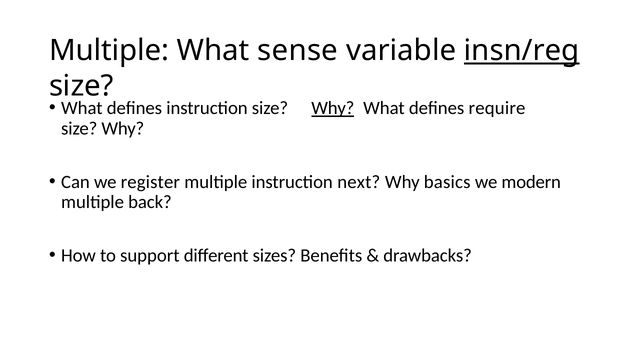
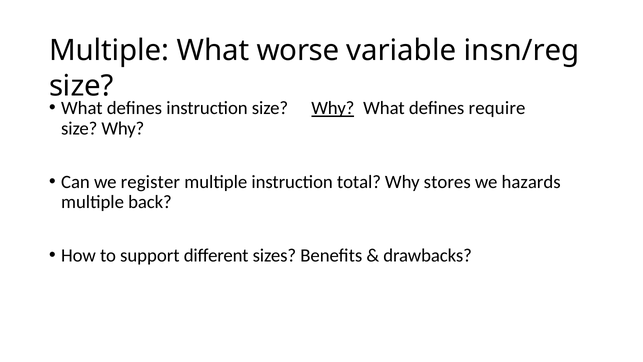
sense: sense -> worse (298, 51)
insn/reg underline: present -> none (522, 51)
next: next -> total (359, 182)
basics: basics -> stores (447, 182)
modern: modern -> hazards (531, 182)
